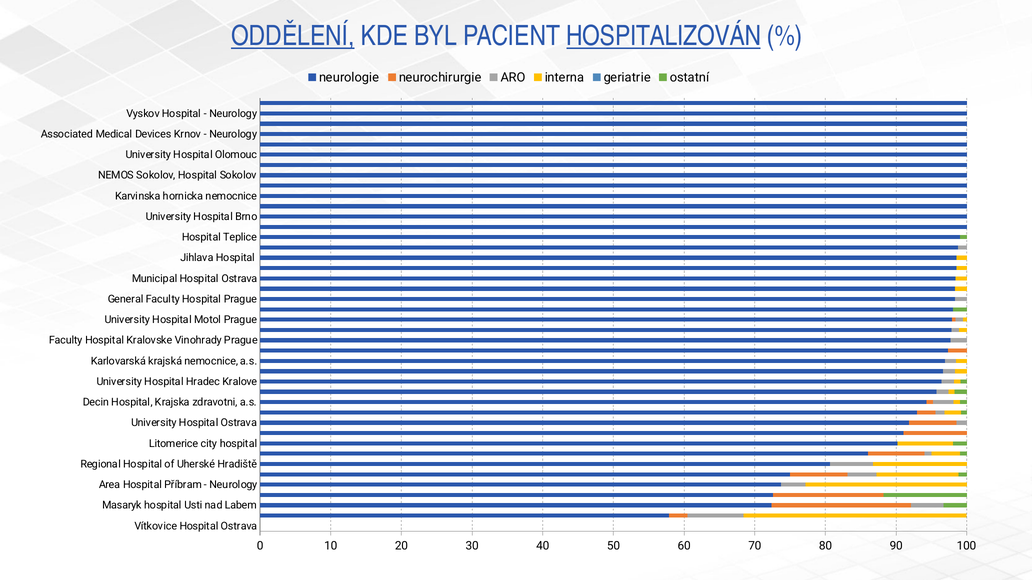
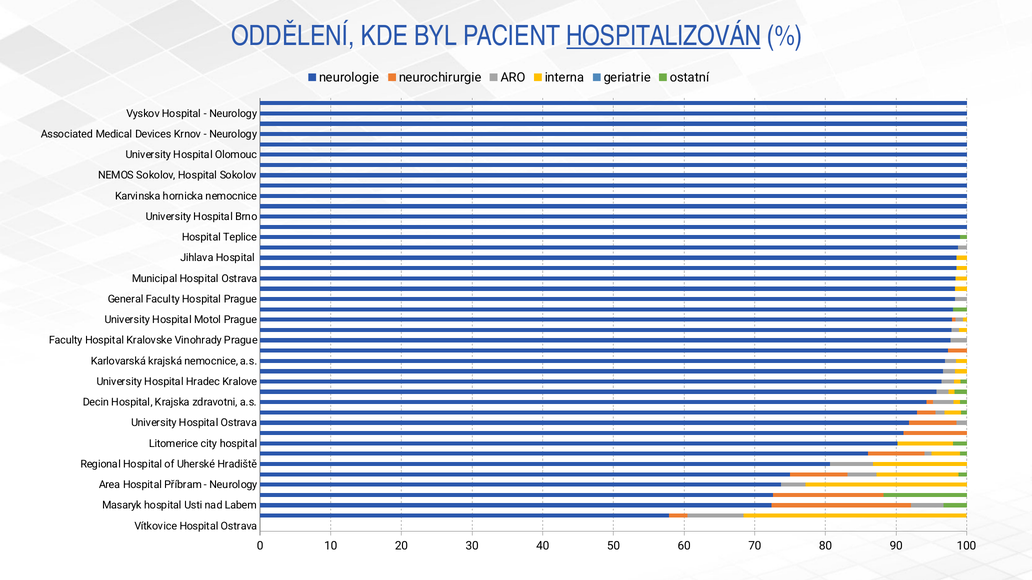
ODDĚLENÍ underline: present -> none (293, 36)
